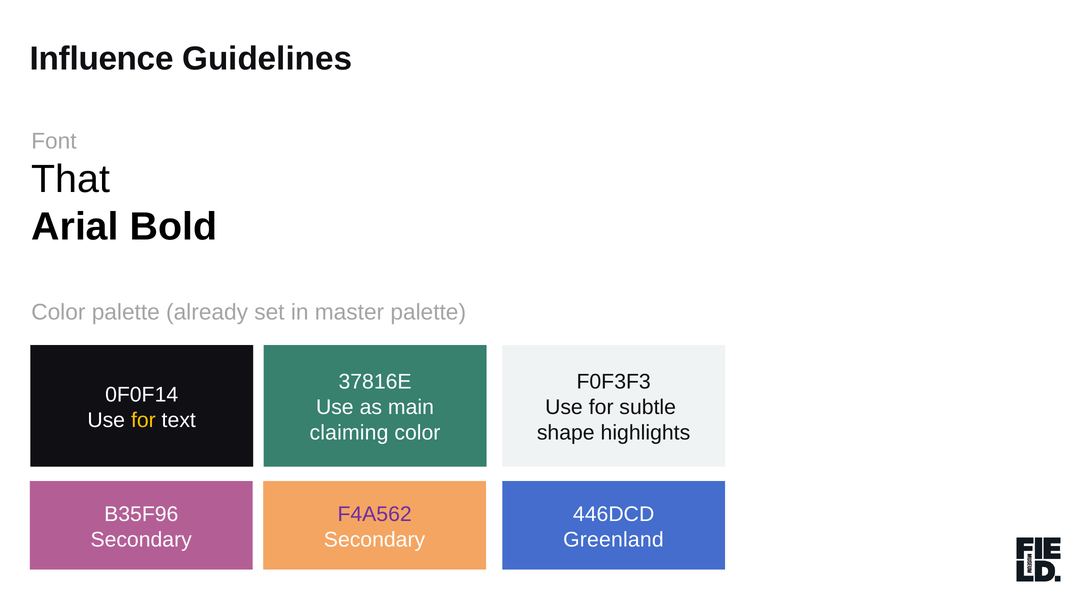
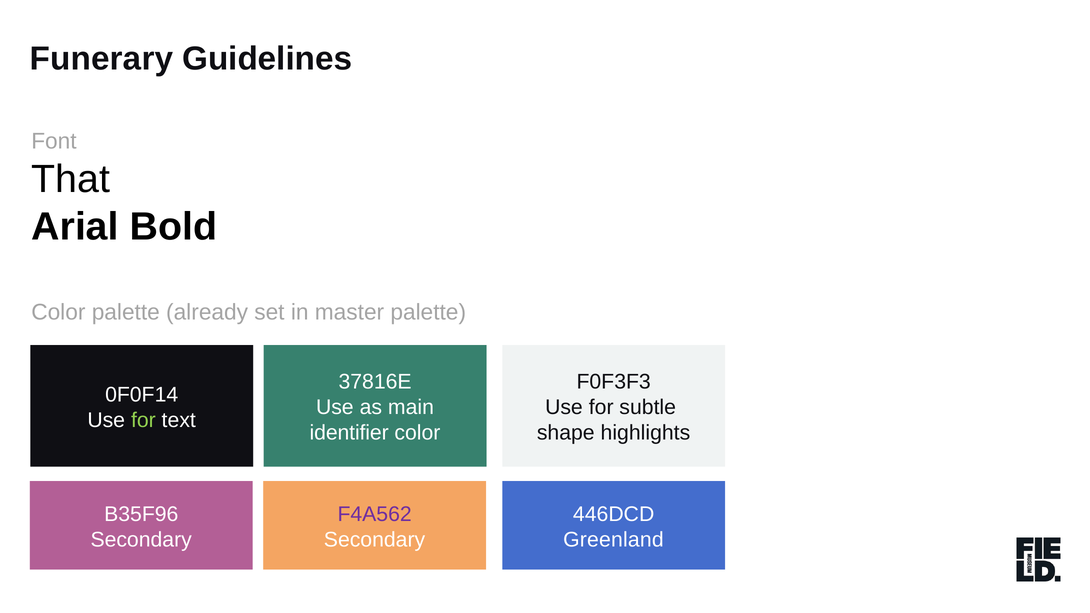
Influence: Influence -> Funerary (102, 59)
for colour: yellow -> light green (143, 420)
claiming: claiming -> identifier (349, 433)
